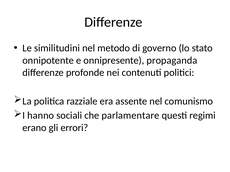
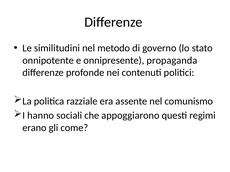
parlamentare: parlamentare -> appoggiarono (130, 116)
errori: errori -> come (74, 128)
